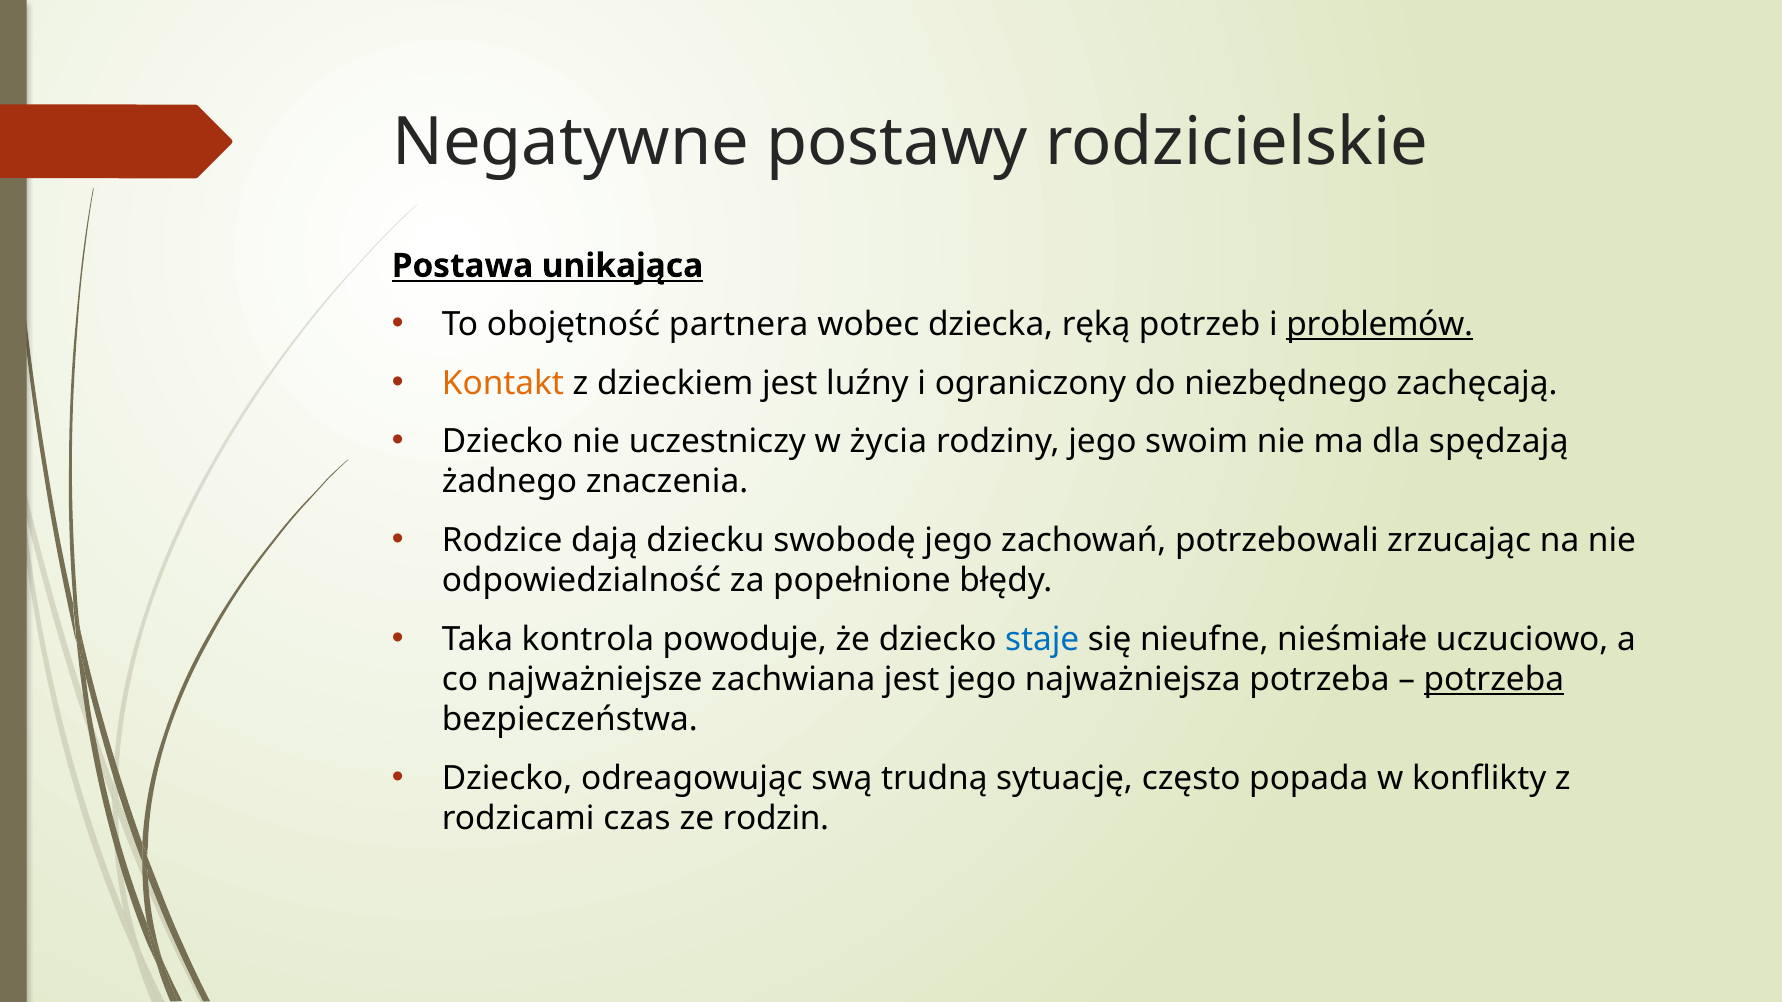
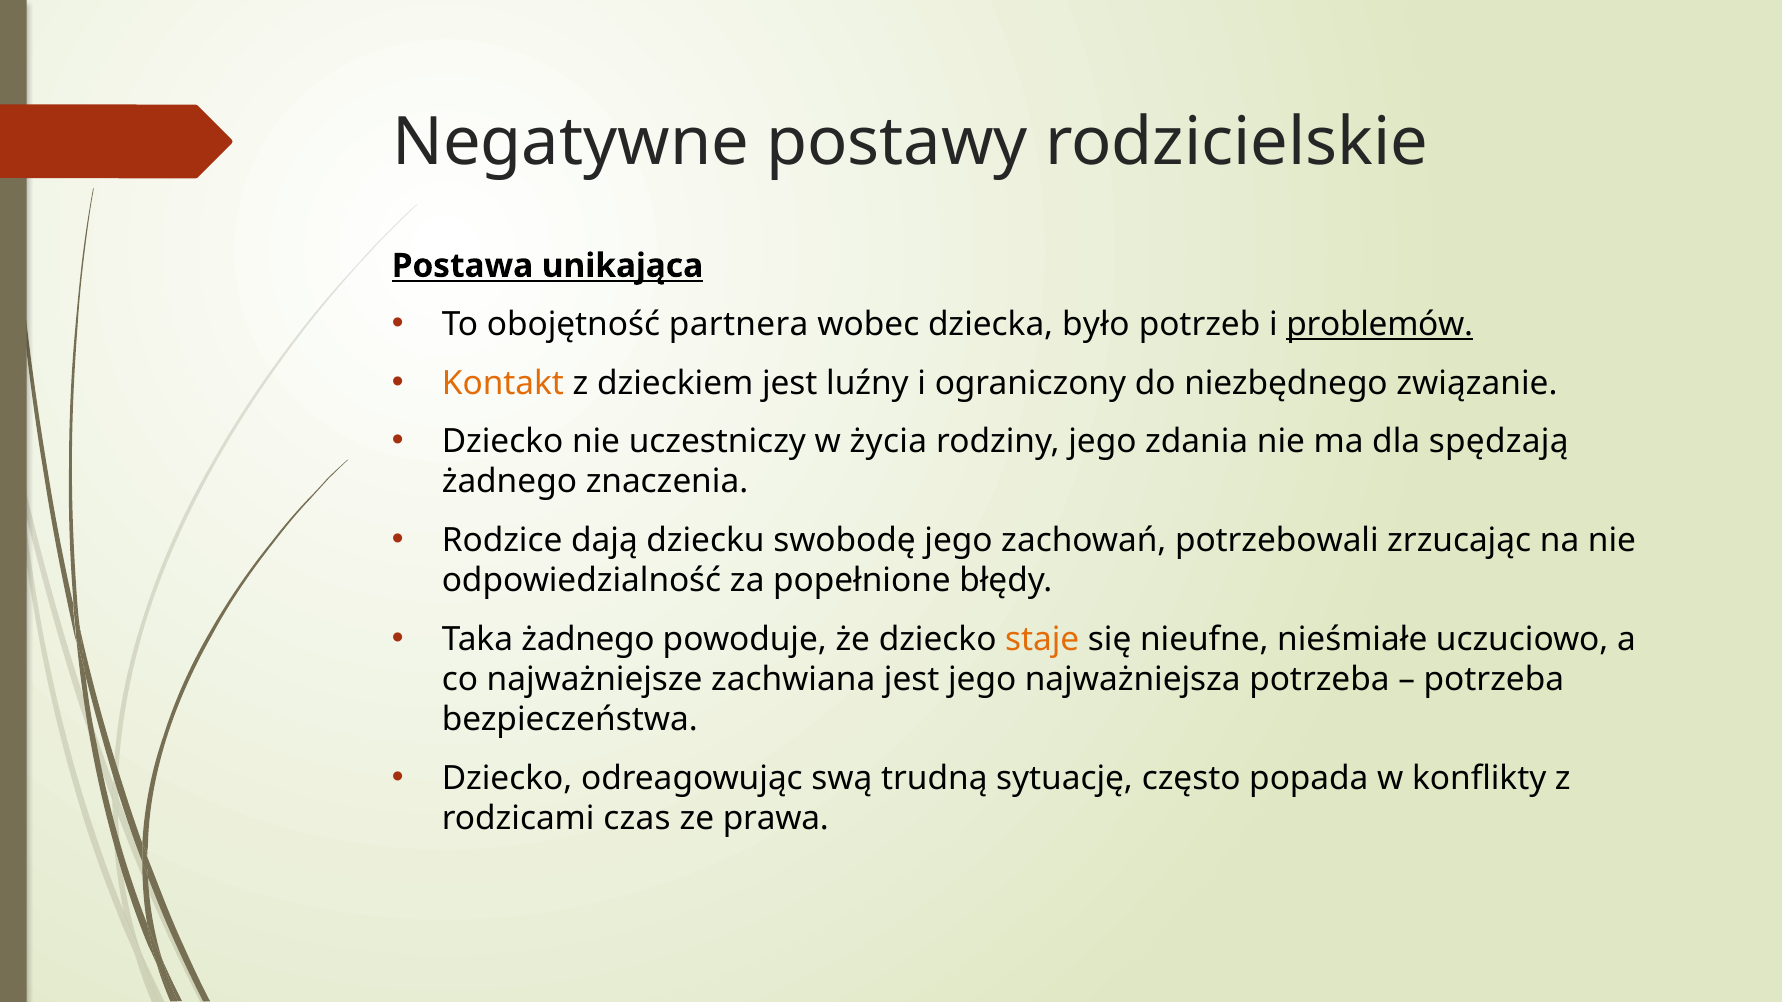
ręką: ręką -> było (1096, 325)
zachęcają: zachęcają -> związanie (1477, 383)
swoim: swoim -> zdania (1197, 442)
Taka kontrola: kontrola -> żadnego (588, 639)
staje colour: blue -> orange (1042, 639)
potrzeba underline: present -> none (1494, 680)
rodzin: rodzin -> prawa (776, 818)
